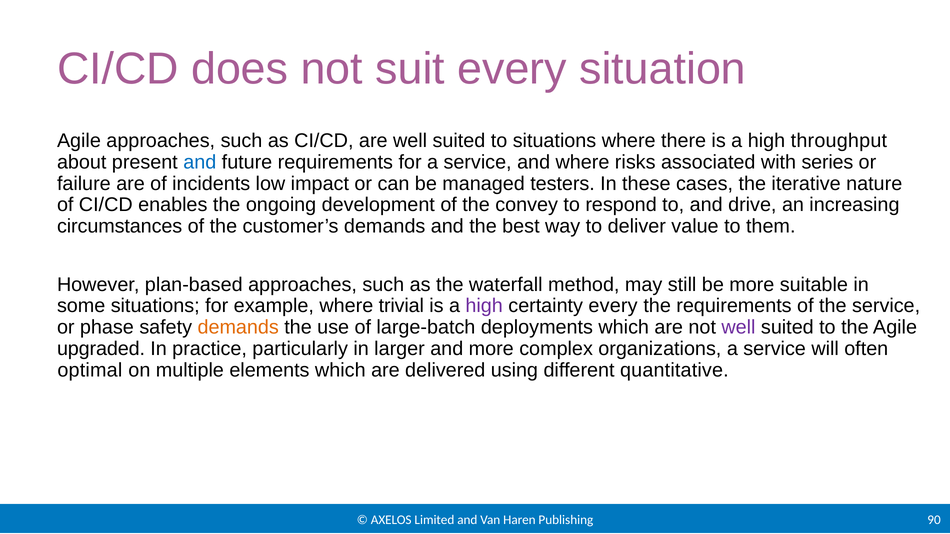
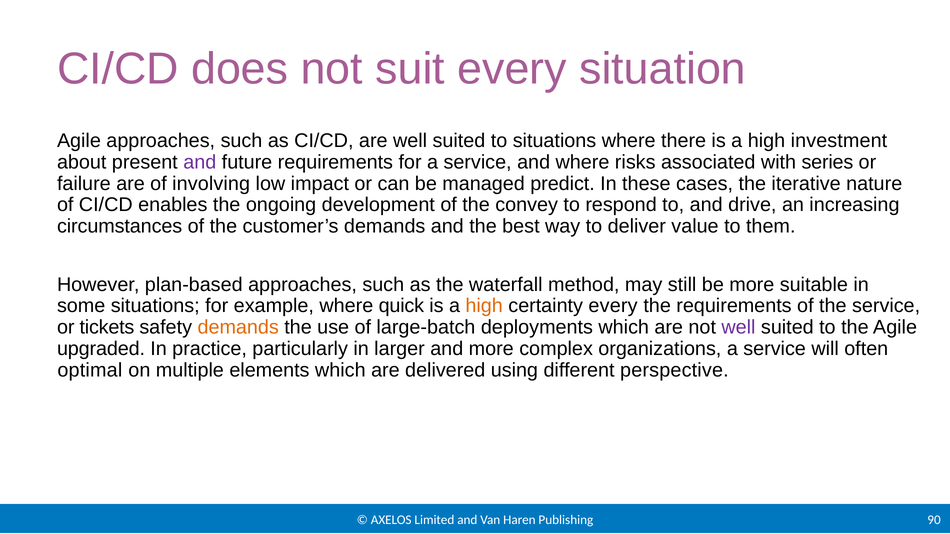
throughput: throughput -> investment (839, 141)
and colour: blue -> purple (200, 162)
incidents: incidents -> involving (211, 184)
testers: testers -> predict (563, 184)
trivial: trivial -> quick (401, 306)
high colour: purple -> orange (484, 306)
phase: phase -> tickets (107, 328)
quantitative: quantitative -> perspective (674, 370)
